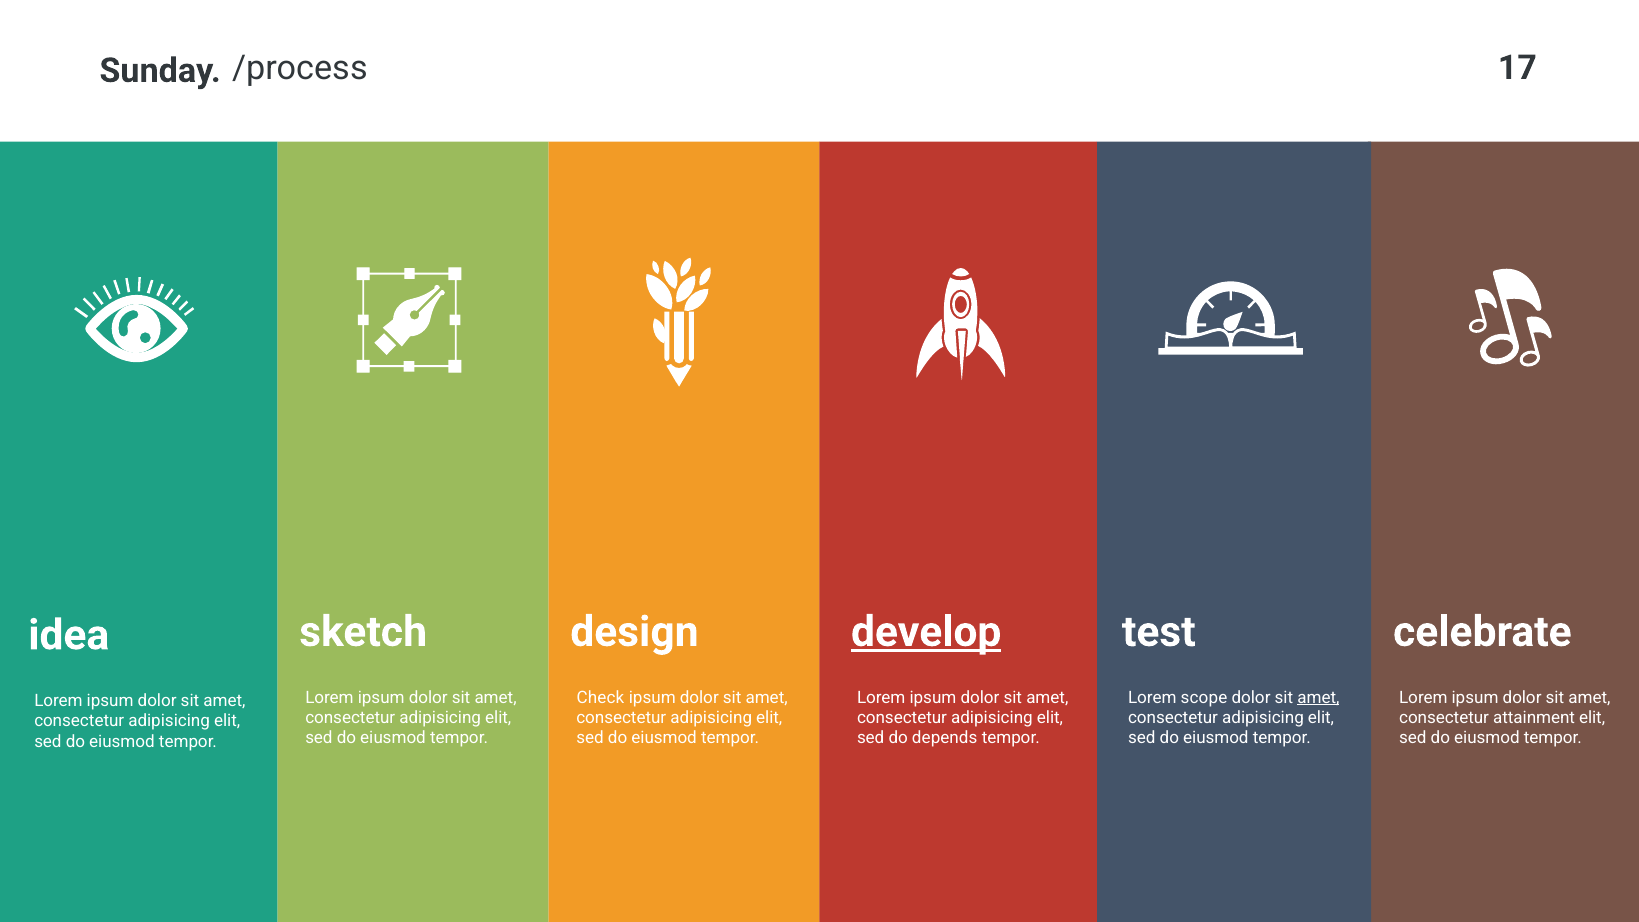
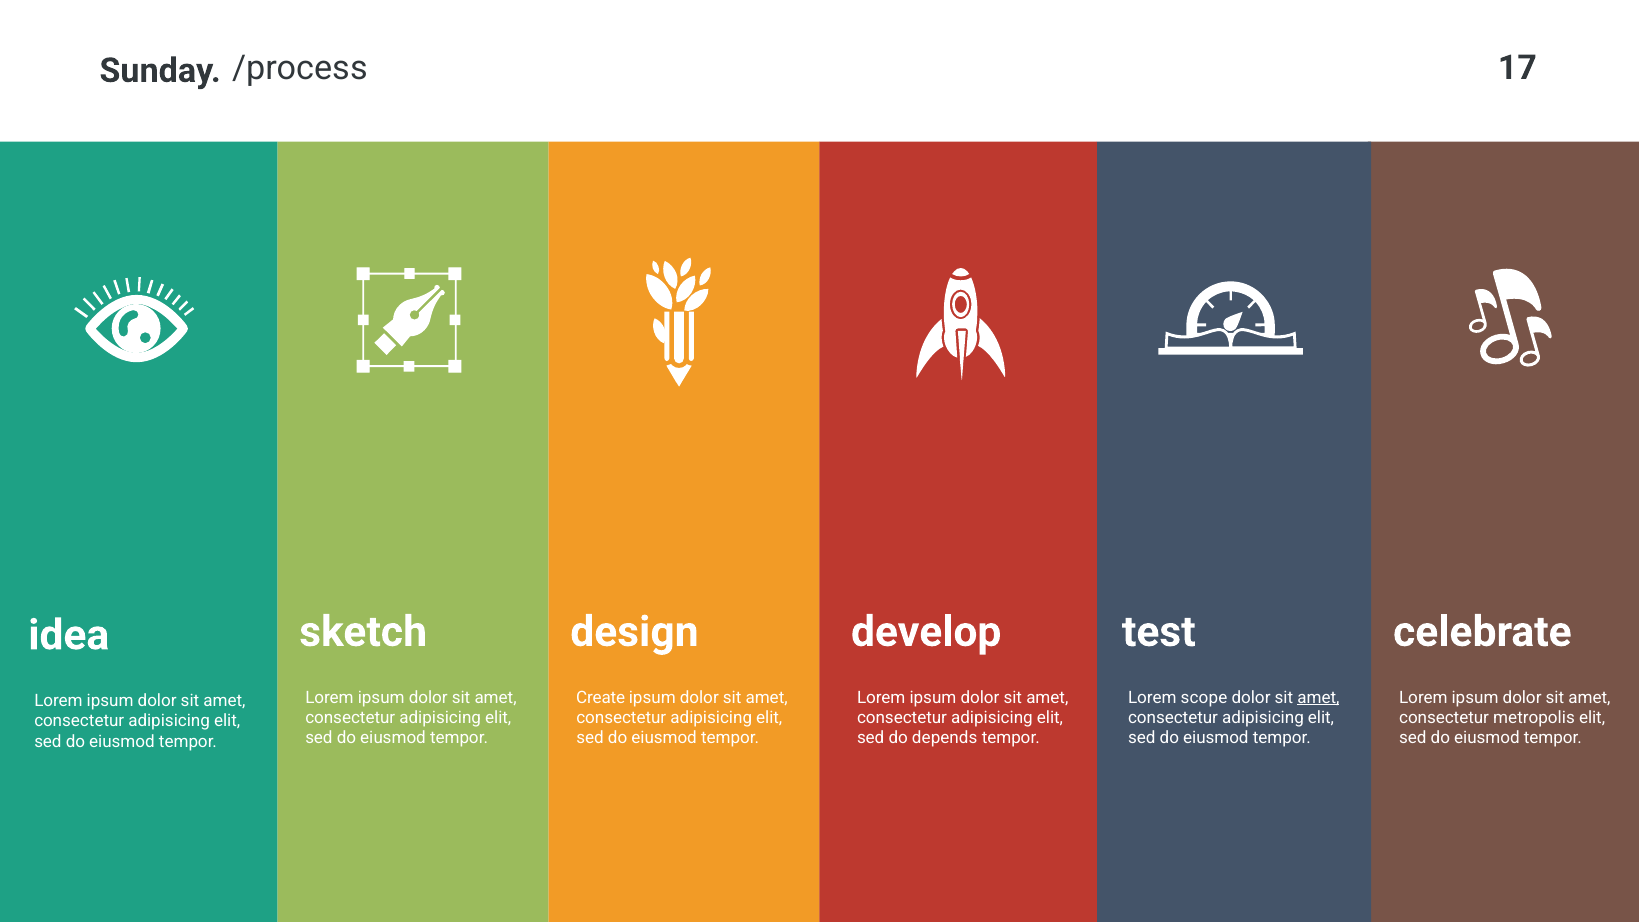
develop underline: present -> none (926, 632)
Check: Check -> Create (601, 698)
attainment: attainment -> metropolis (1534, 718)
